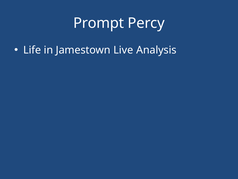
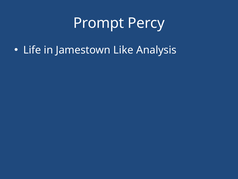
Live: Live -> Like (123, 50)
